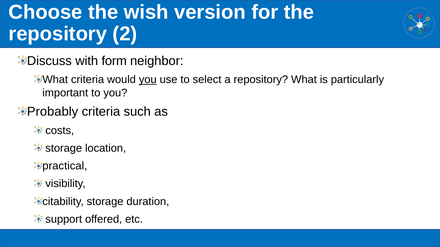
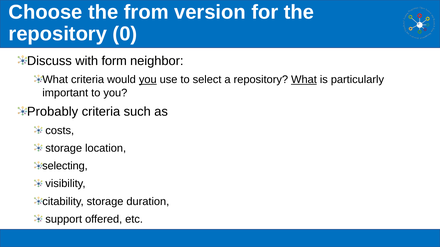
wish: wish -> from (146, 12)
2: 2 -> 0 (125, 34)
What underline: none -> present (304, 80)
practical: practical -> selecting (65, 166)
